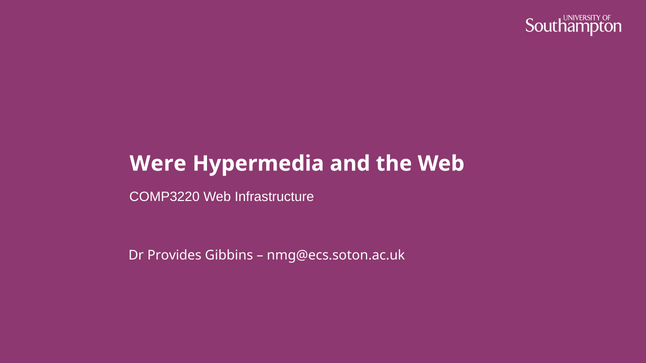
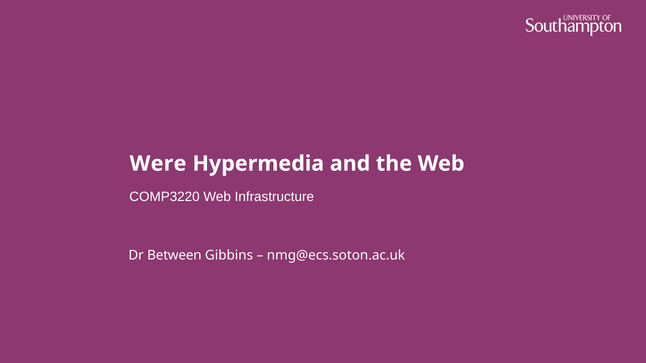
Provides: Provides -> Between (174, 256)
